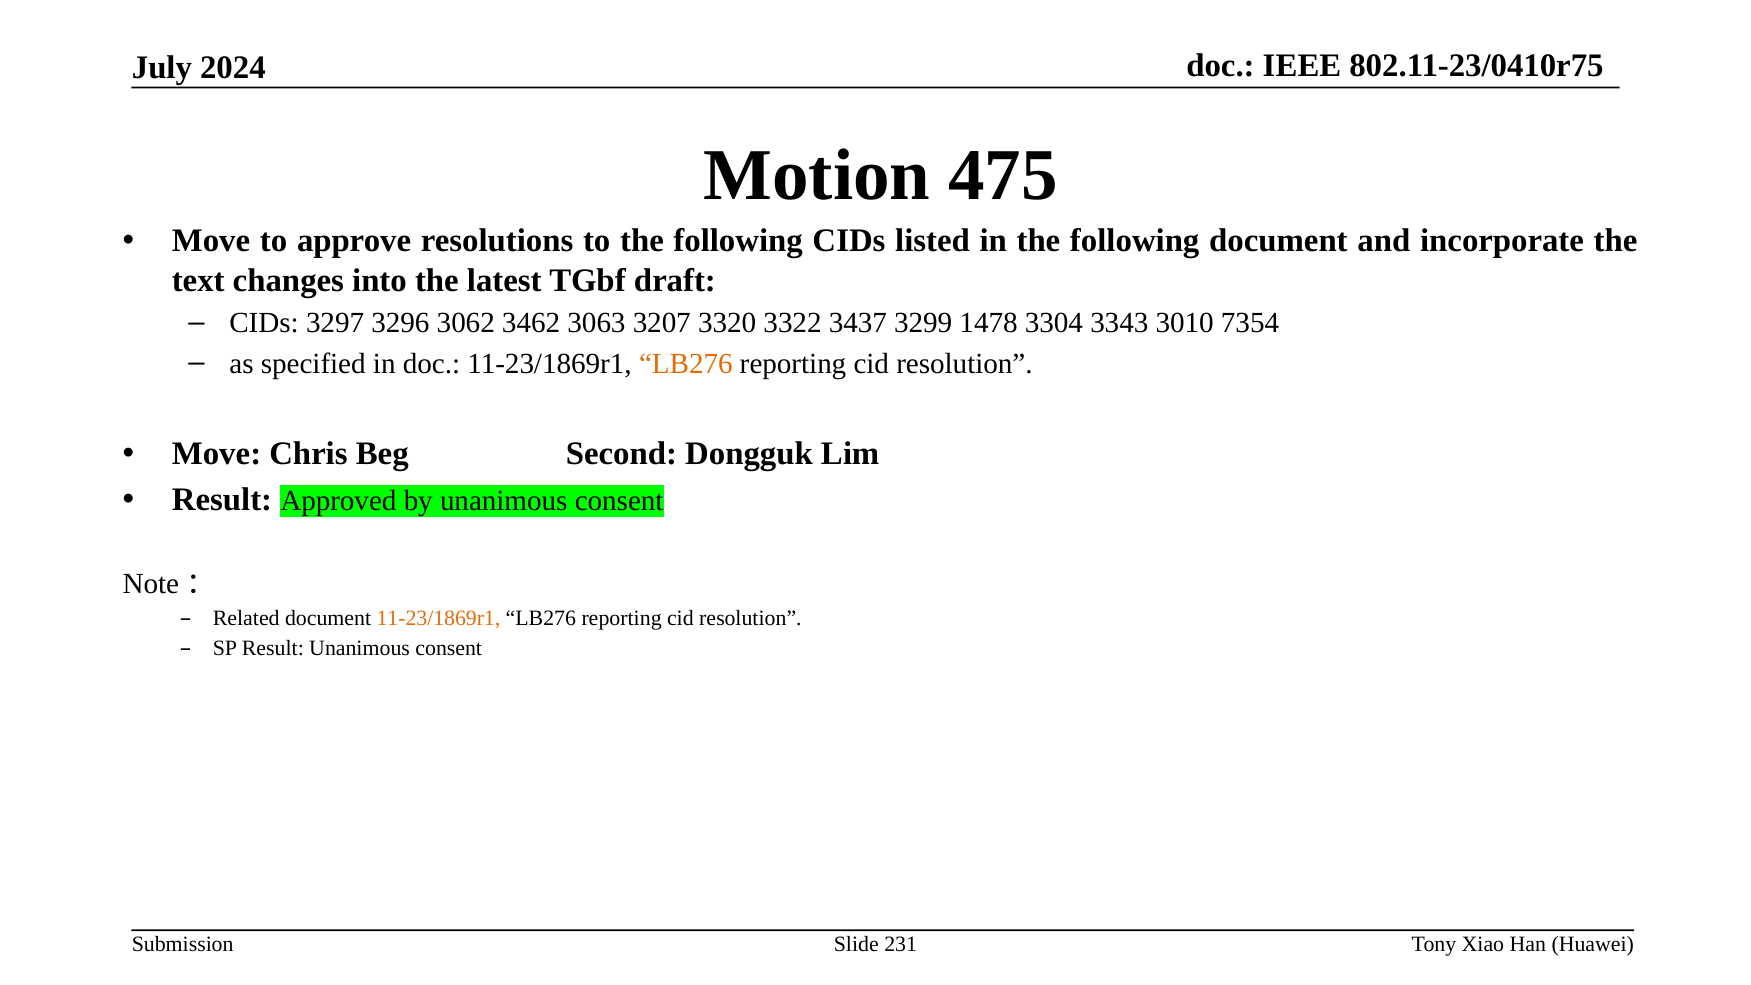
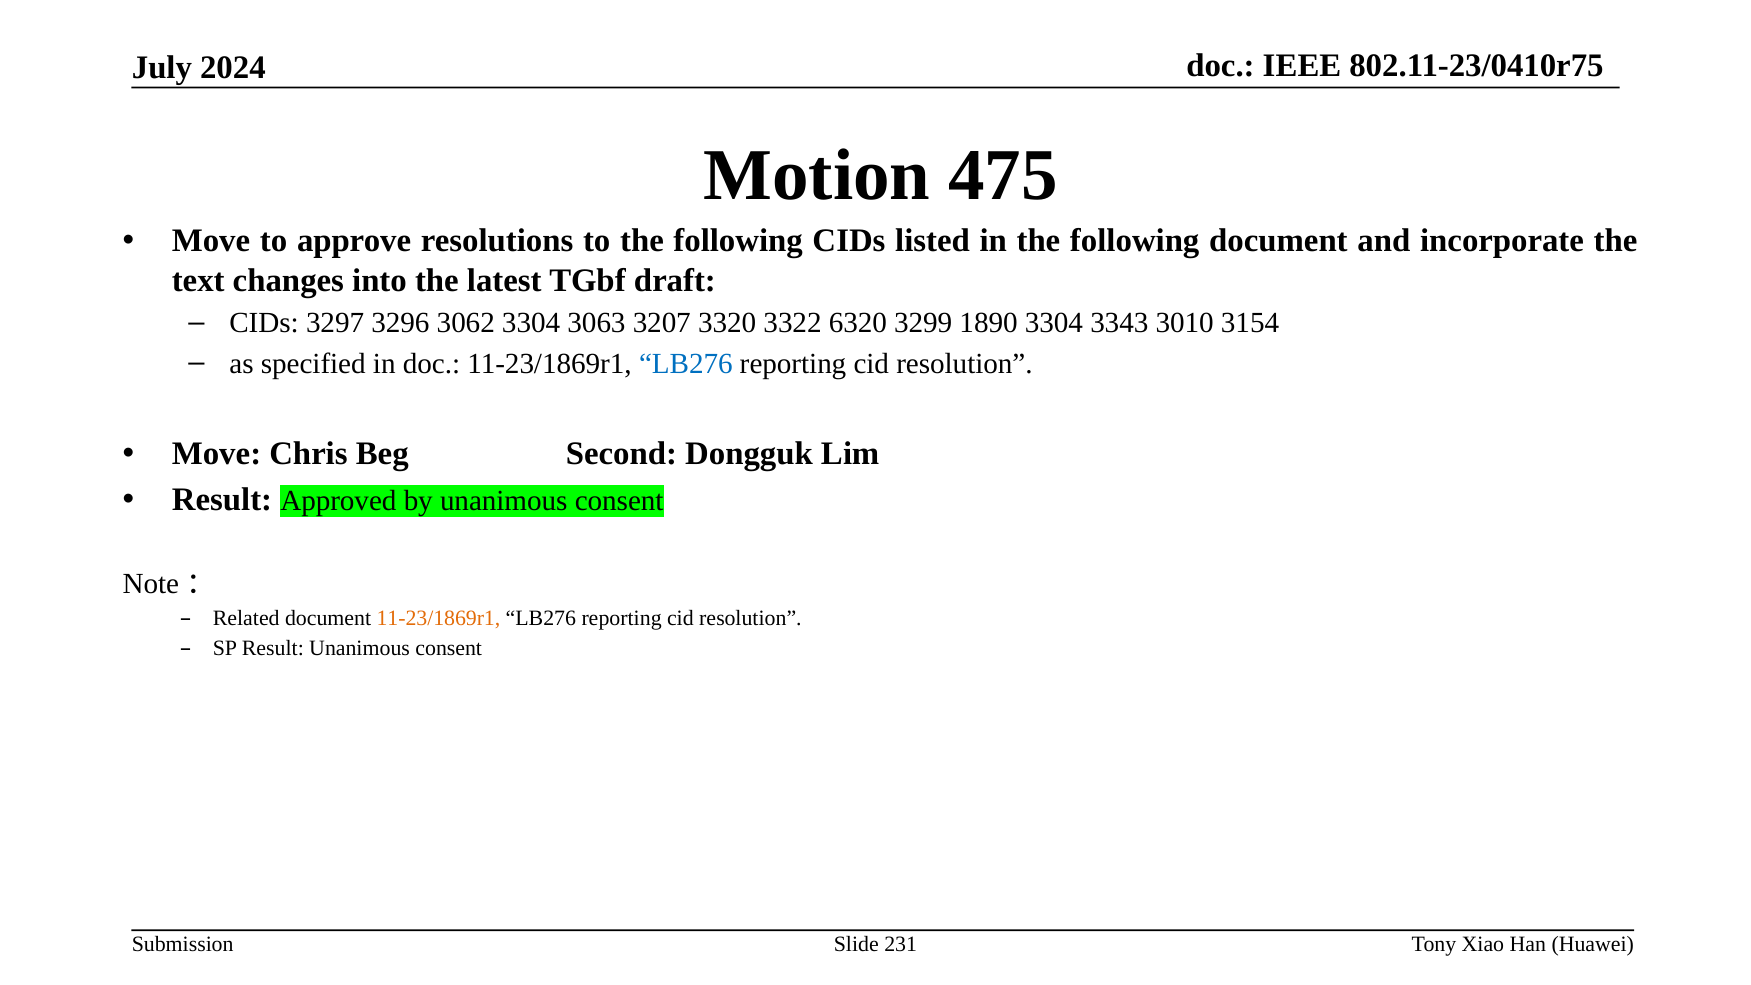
3062 3462: 3462 -> 3304 (531, 323)
3437: 3437 -> 6320 (858, 323)
1478: 1478 -> 1890 (989, 323)
7354: 7354 -> 3154 (1250, 323)
LB276 colour: orange -> blue (686, 364)
